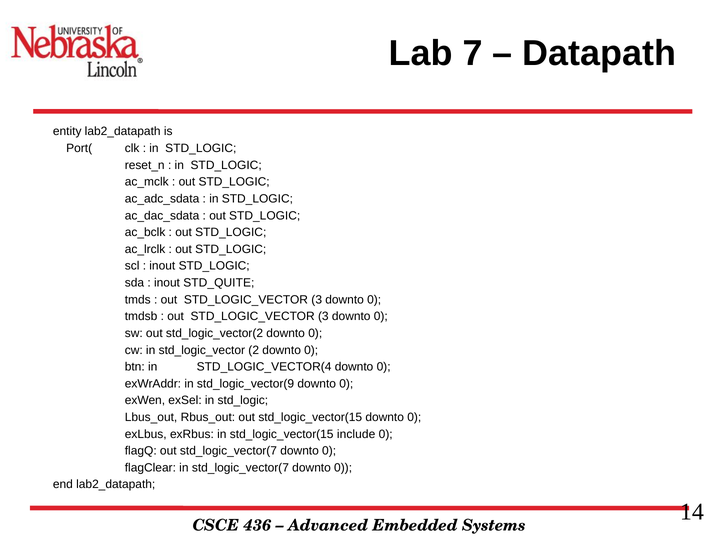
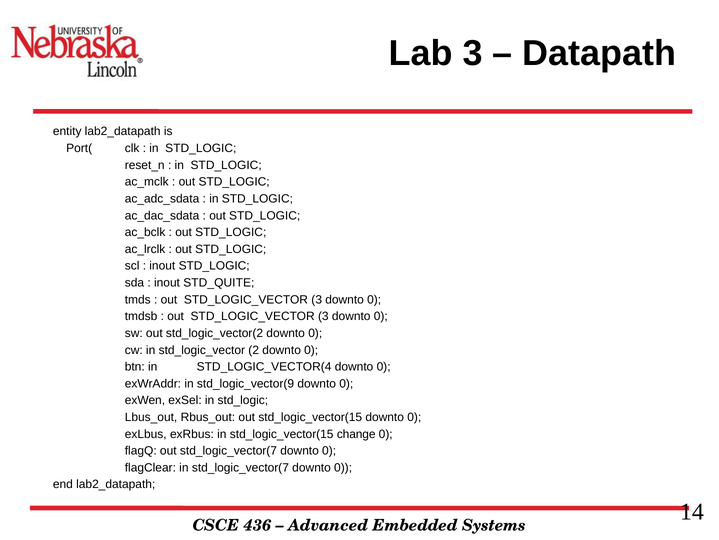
Lab 7: 7 -> 3 (473, 53)
include: include -> change (356, 434)
